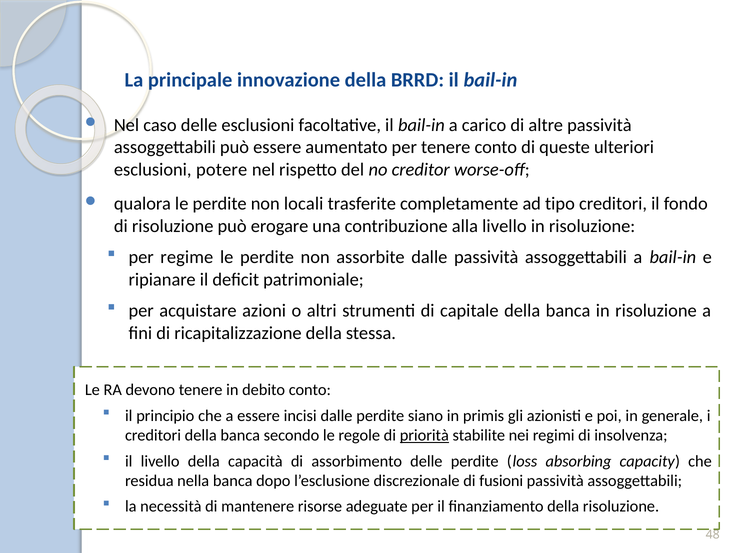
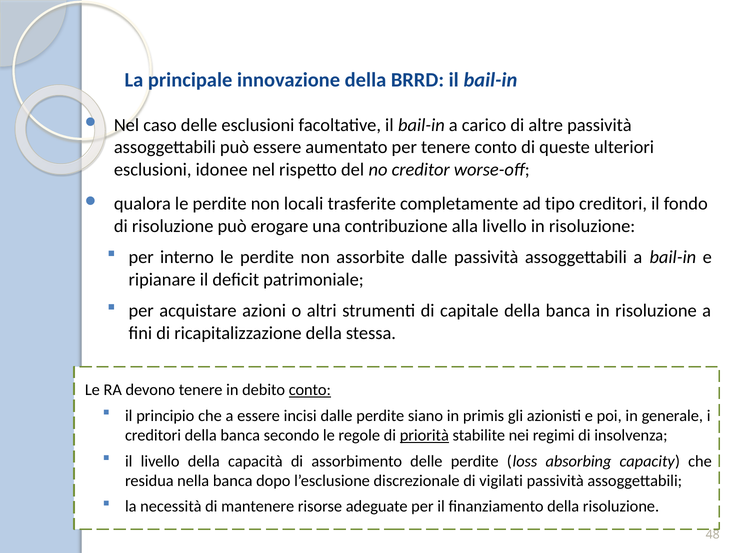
potere: potere -> idonee (222, 169)
regime: regime -> interno (187, 257)
conto underline: none -> present (310, 390)
fusioni: fusioni -> vigilati (501, 481)
